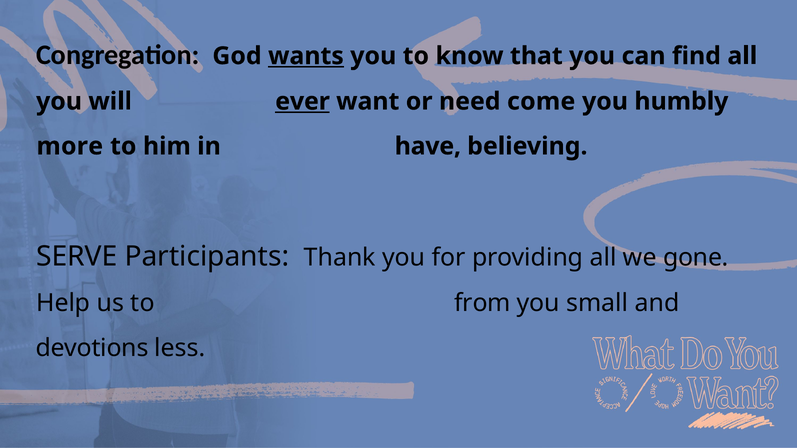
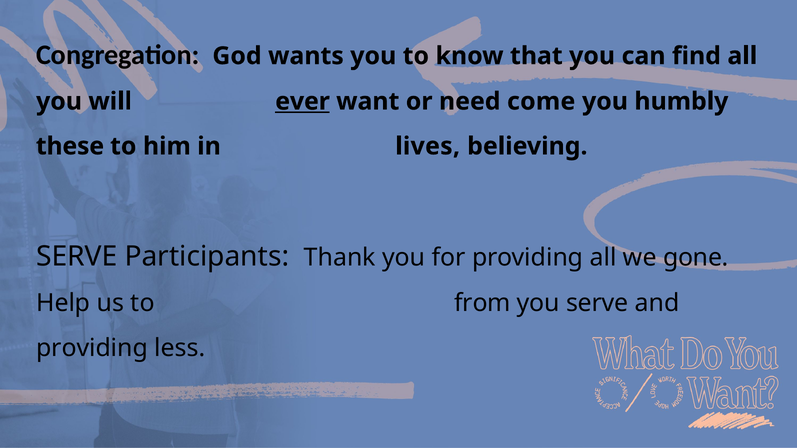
wants underline: present -> none (306, 56)
more: more -> these (70, 146)
have: have -> lives (428, 146)
you small: small -> serve (597, 303)
devotions: devotions -> providing (92, 348)
